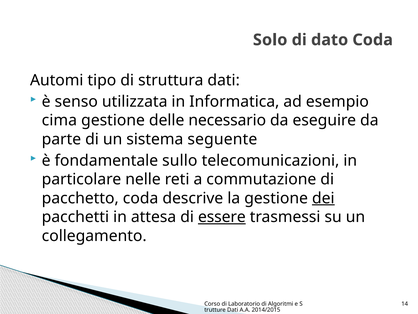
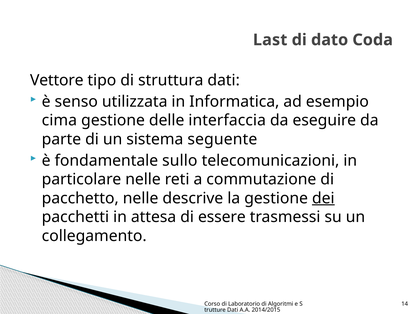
Solo: Solo -> Last (270, 40)
Automi: Automi -> Vettore (57, 80)
necessario: necessario -> interfaccia (227, 120)
pacchetto coda: coda -> nelle (141, 198)
essere underline: present -> none (222, 217)
